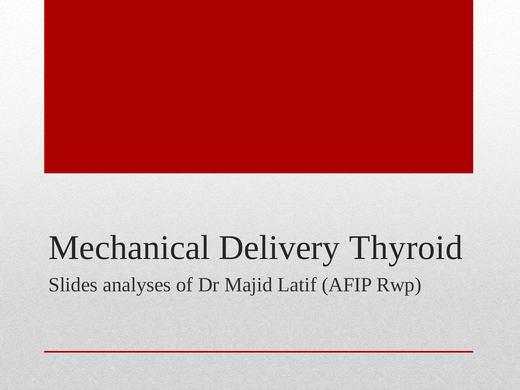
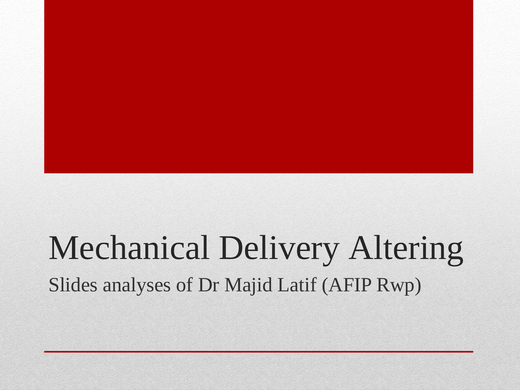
Thyroid: Thyroid -> Altering (406, 248)
